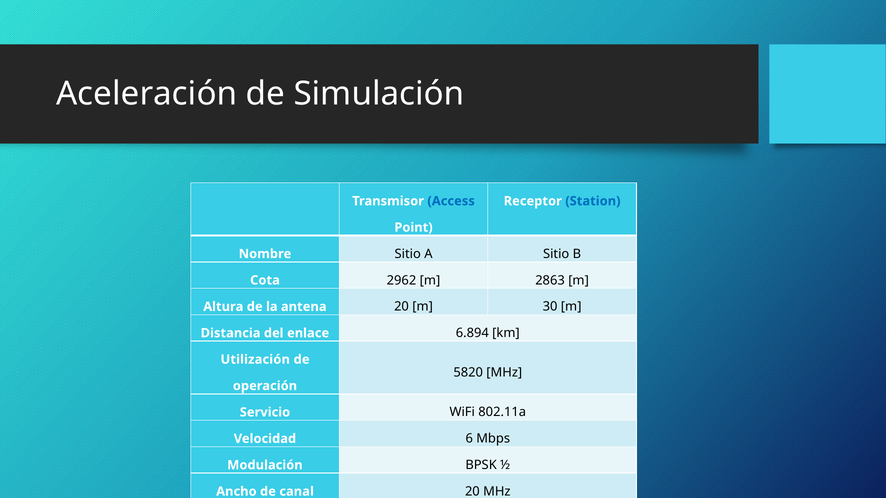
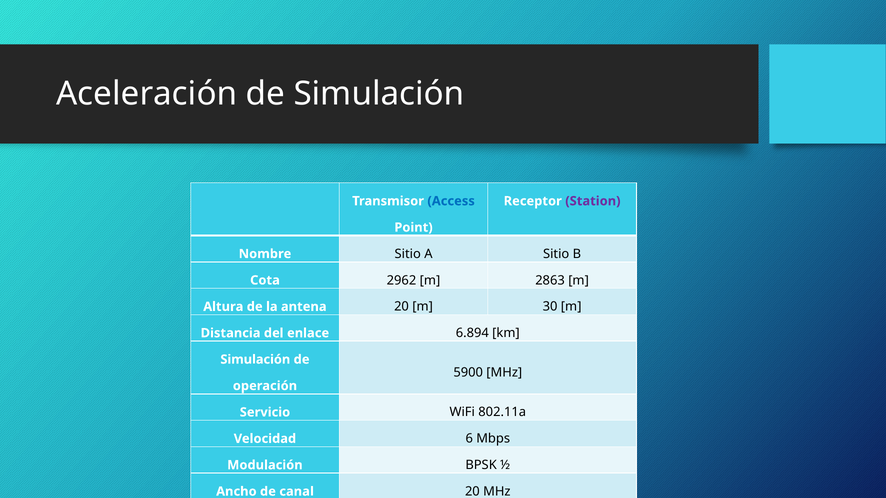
Station colour: blue -> purple (593, 201)
Utilización: Utilización -> Simulación (255, 360)
5820: 5820 -> 5900 (468, 373)
